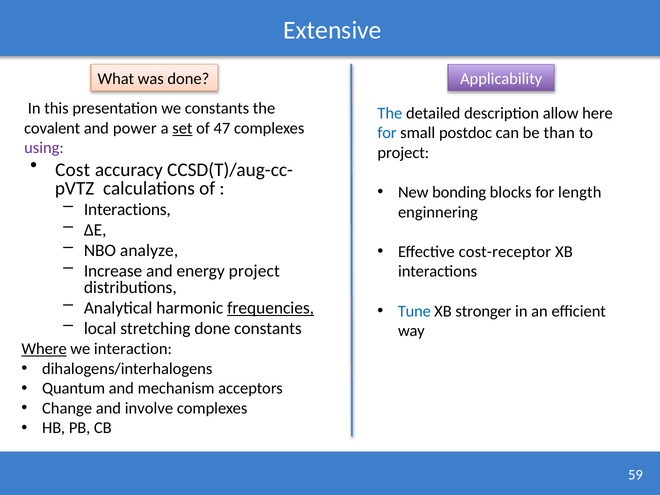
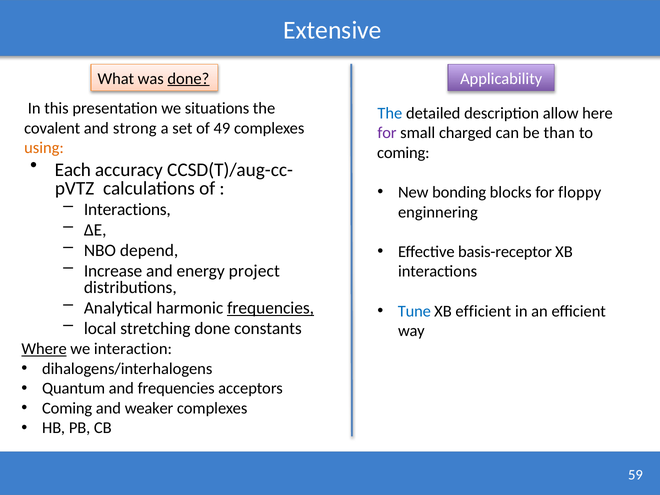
done underline: none -> present (188, 79)
we constants: constants -> situations (217, 108)
power: power -> strong (135, 128)
set underline: present -> none (182, 128)
47: 47 -> 49 (222, 128)
for colour: blue -> purple (387, 133)
postdoc: postdoc -> charged (466, 133)
using colour: purple -> orange (44, 148)
project: project -> coming (403, 153)
Cost: Cost -> Each (73, 170)
length: length -> floppy (580, 192)
analyze: analyze -> depend (149, 250)
cost-receptor: cost-receptor -> basis-receptor (505, 252)
XB stronger: stronger -> efficient (483, 311)
and mechanism: mechanism -> frequencies (176, 388)
Change: Change -> Coming (67, 408)
involve: involve -> weaker (149, 408)
